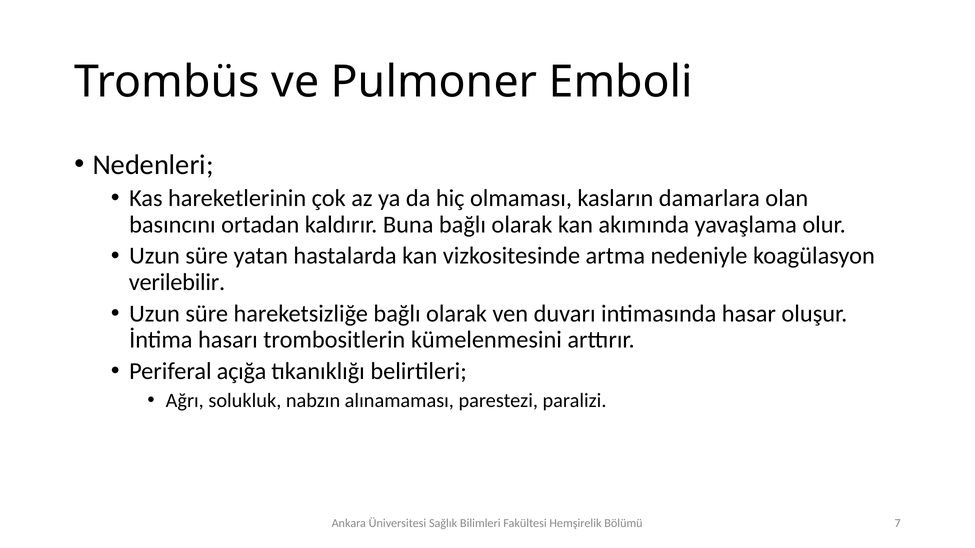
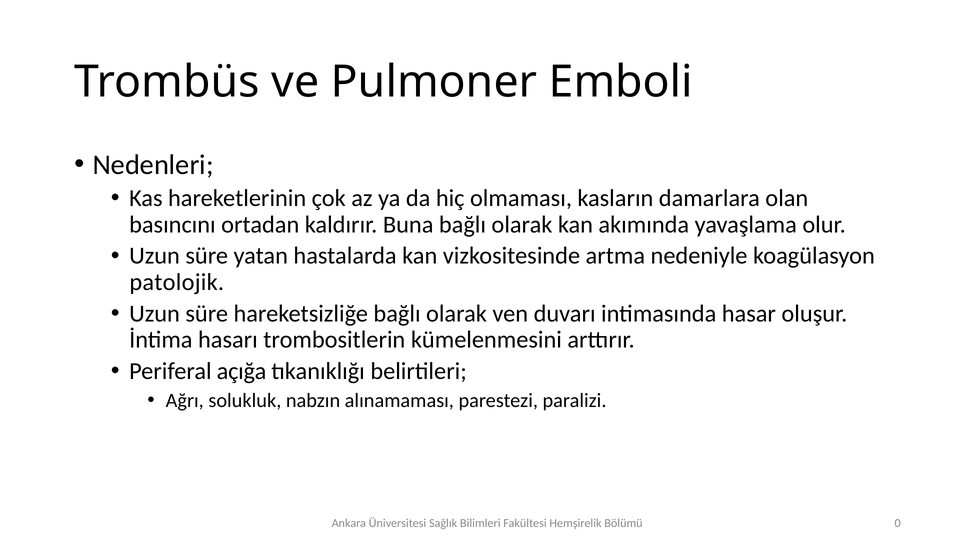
verilebilir: verilebilir -> patolojik (177, 282)
7: 7 -> 0 (898, 524)
